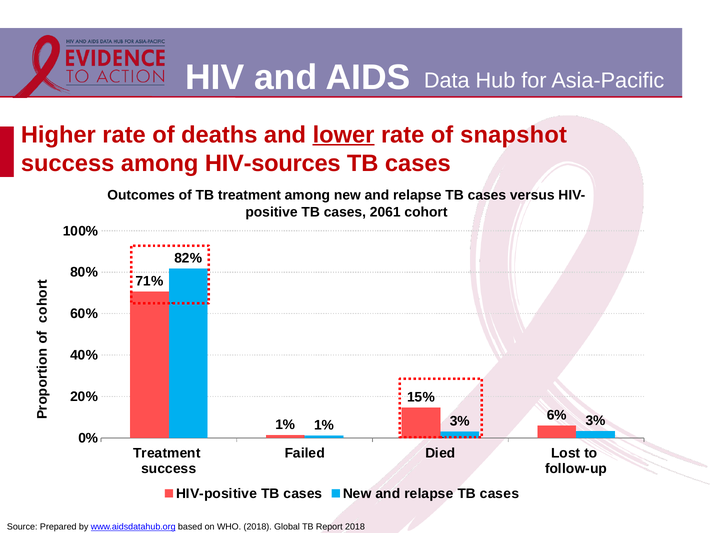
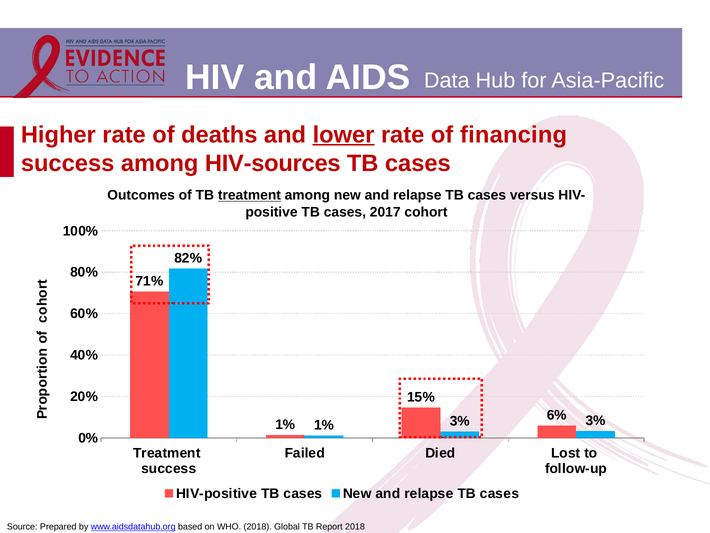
snapshot: snapshot -> financing (514, 135)
treatment underline: none -> present (249, 195)
2061: 2061 -> 2017 (385, 212)
